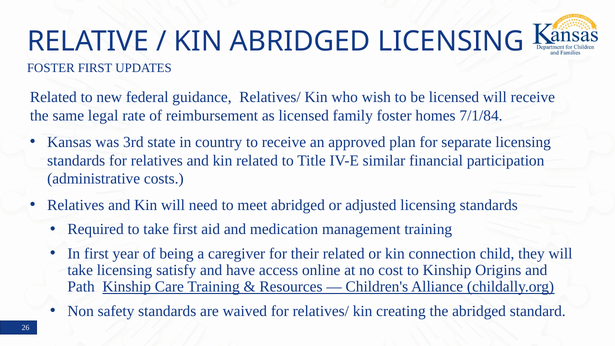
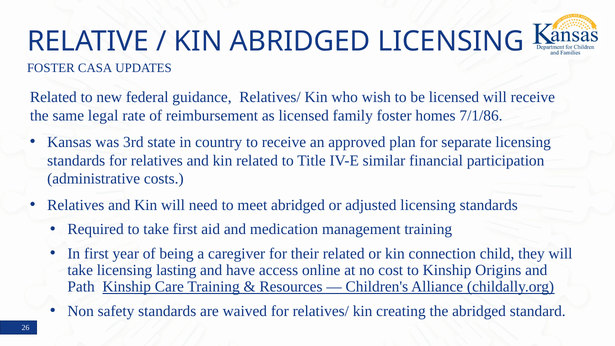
FOSTER FIRST: FIRST -> CASA (95, 68)
7/1/84: 7/1/84 -> 7/1/86 (481, 116)
satisfy: satisfy -> lasting (176, 270)
